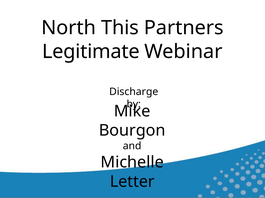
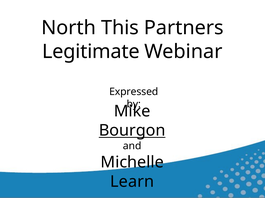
Discharge: Discharge -> Expressed (134, 92)
Bourgon underline: none -> present (132, 131)
Letter: Letter -> Learn (132, 182)
